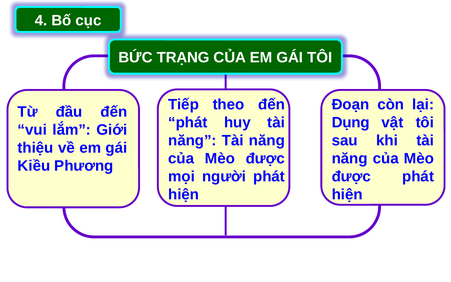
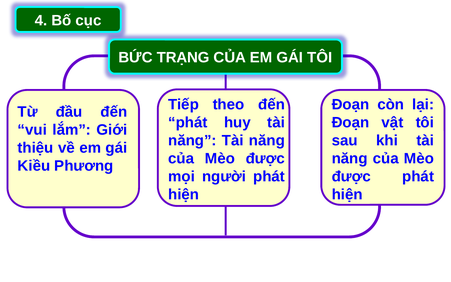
Dụng: Dụng -> Đoạn (351, 122)
